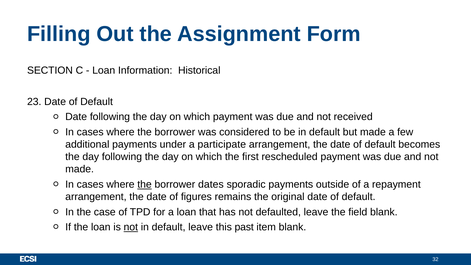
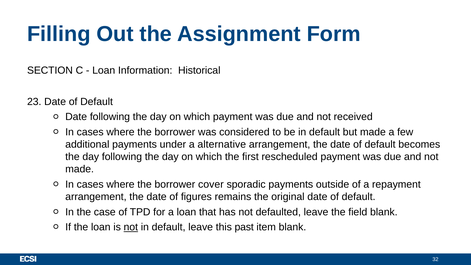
participate: participate -> alternative (222, 145)
the underline: present -> none (145, 184)
dates: dates -> cover (211, 184)
